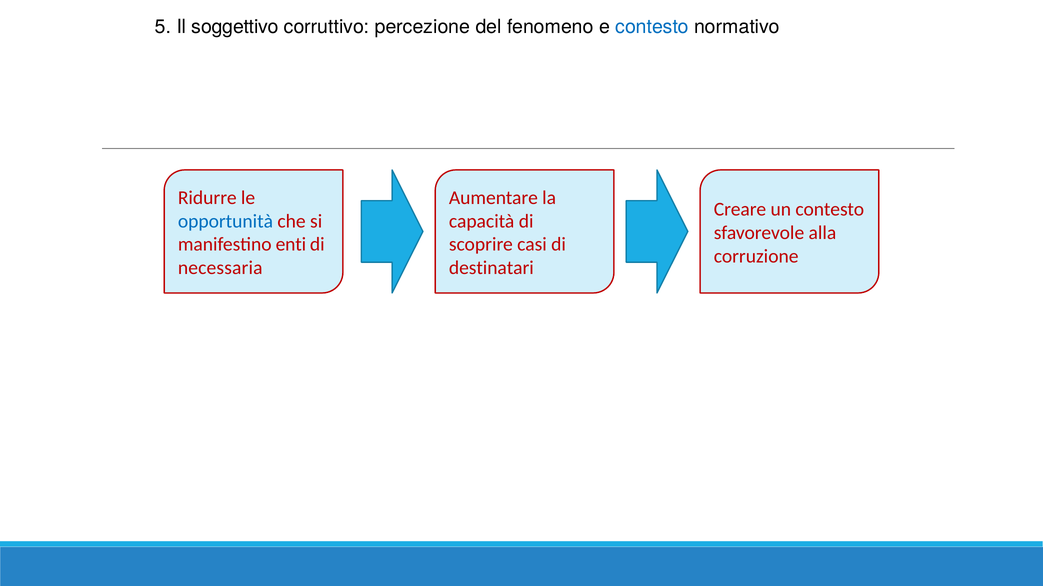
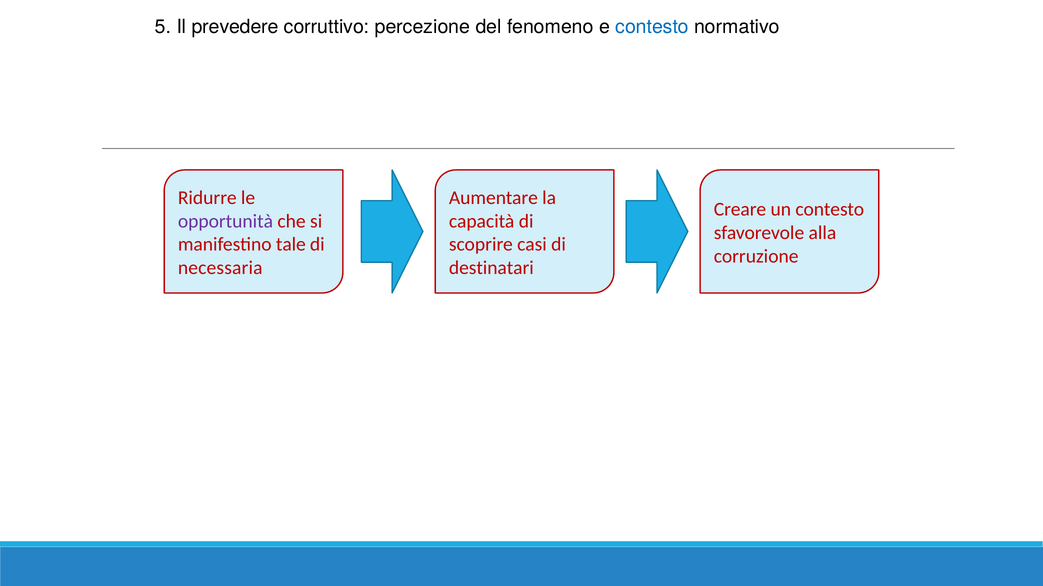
soggettivo: soggettivo -> prevedere (235, 27)
opportunità colour: blue -> purple (225, 221)
enti: enti -> tale (291, 245)
